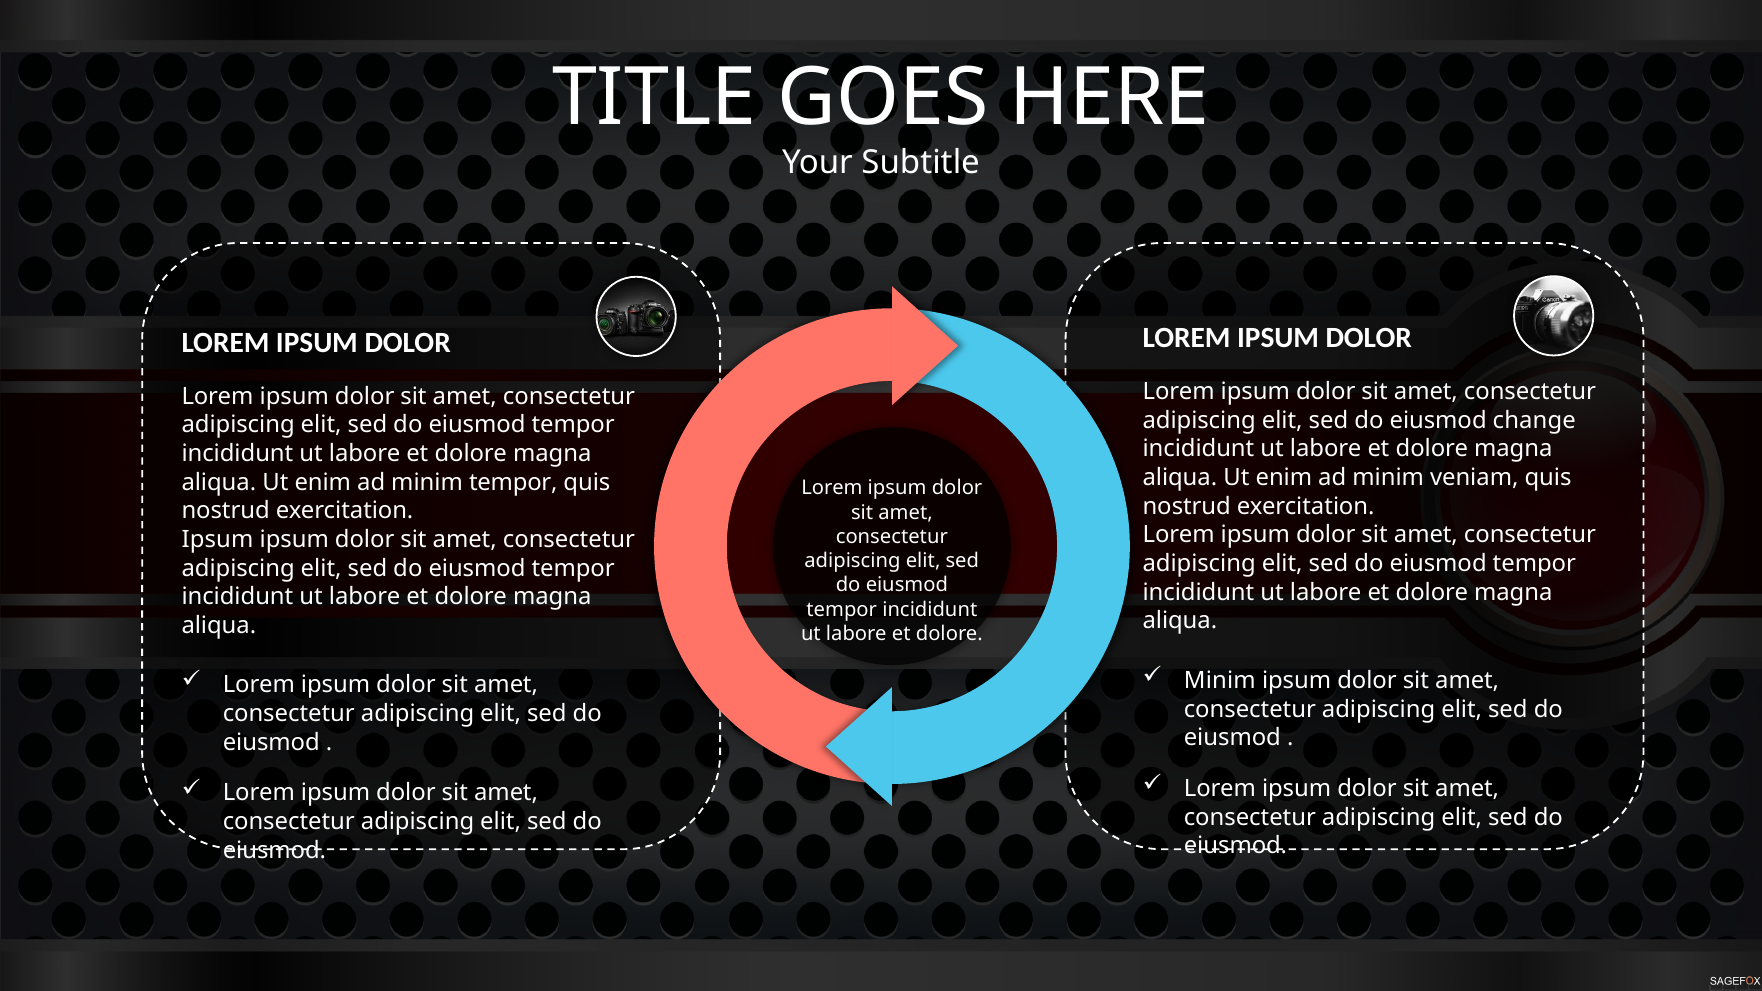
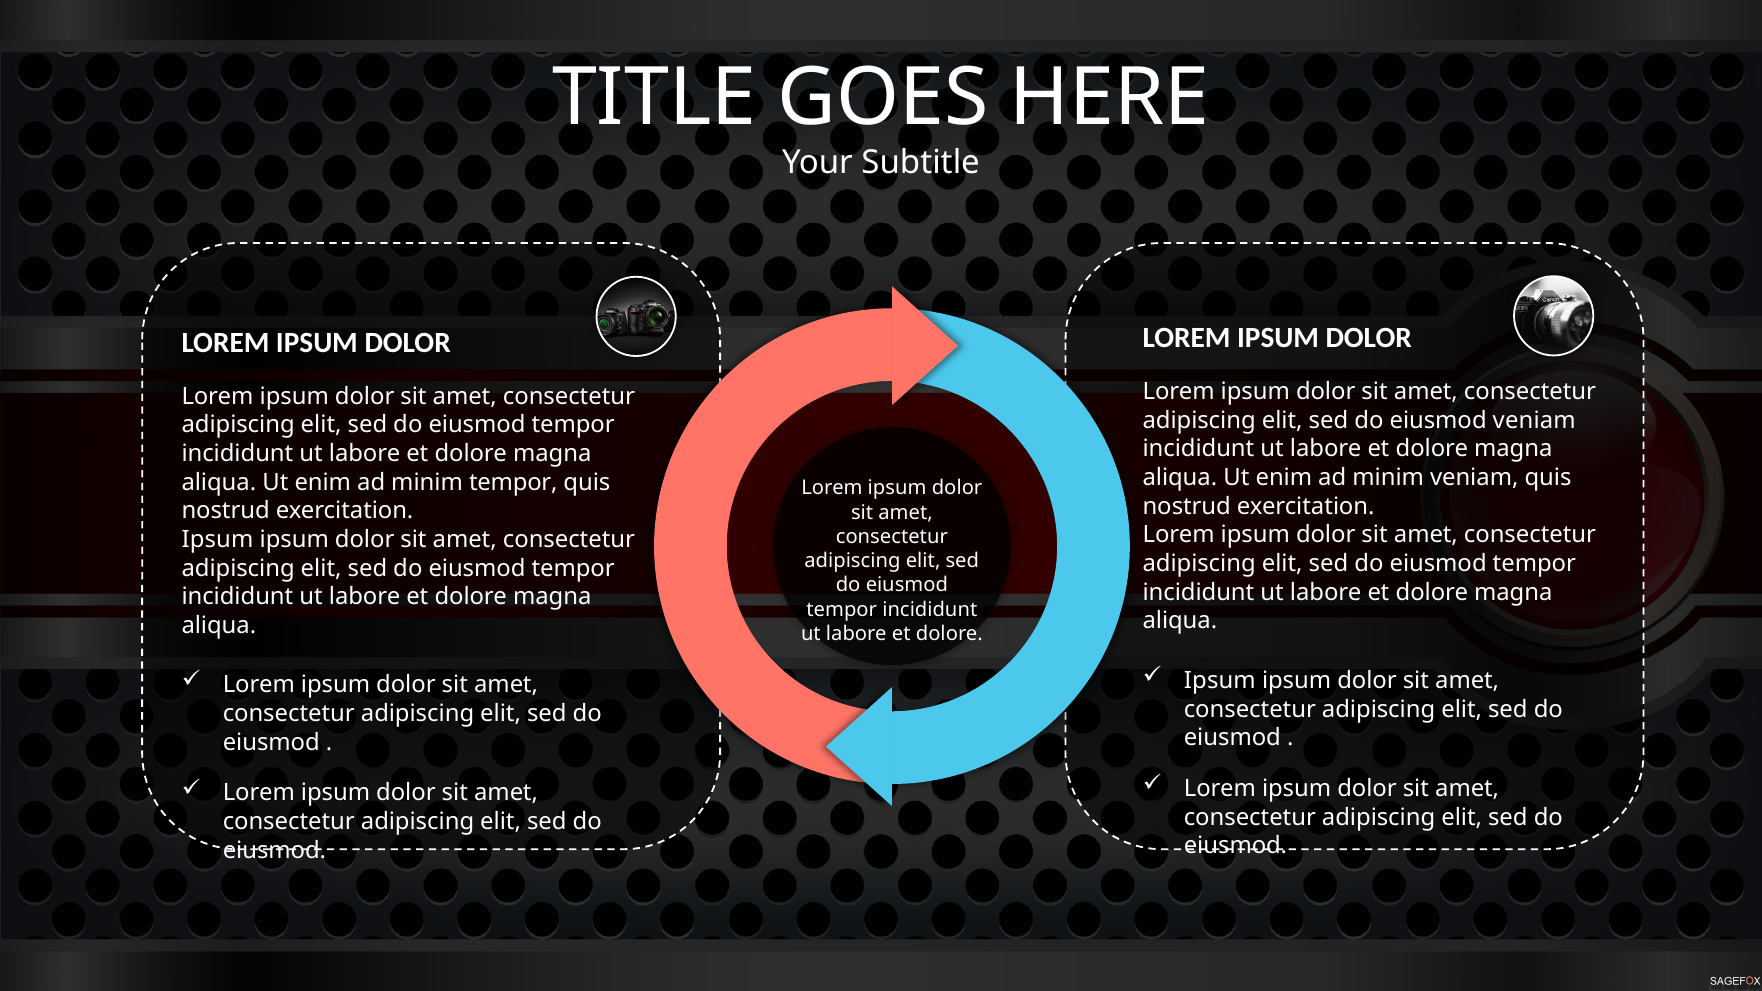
eiusmod change: change -> veniam (1534, 420)
Minim: Minim -> Ipsum (1220, 681)
